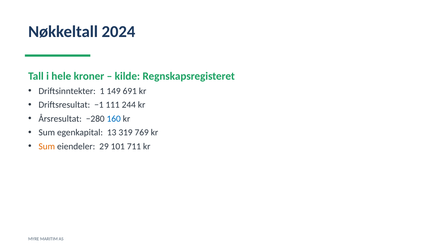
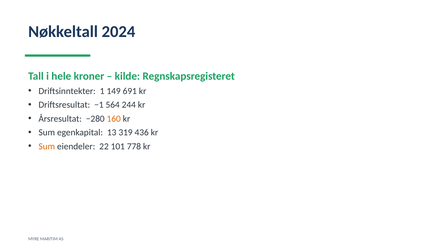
111: 111 -> 564 (113, 105)
160 colour: blue -> orange (114, 119)
769: 769 -> 436 (142, 133)
29: 29 -> 22 (104, 147)
711: 711 -> 778 (134, 147)
